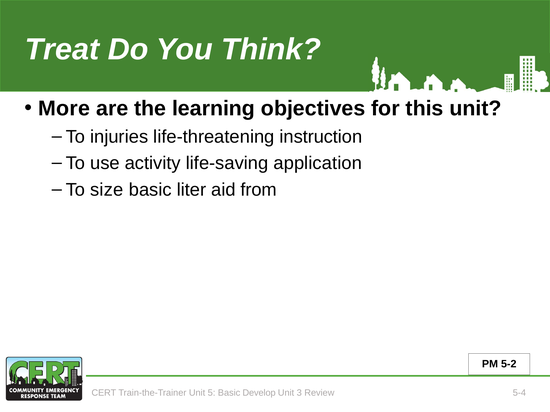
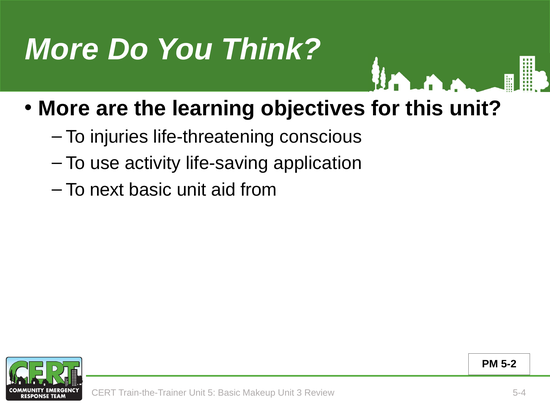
Treat: Treat -> More (62, 49)
instruction: instruction -> conscious (321, 137)
size: size -> next (107, 190)
basic liter: liter -> unit (191, 190)
Develop: Develop -> Makeup (259, 393)
